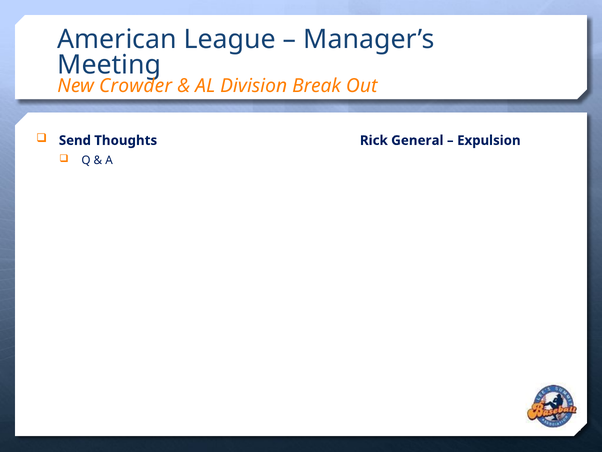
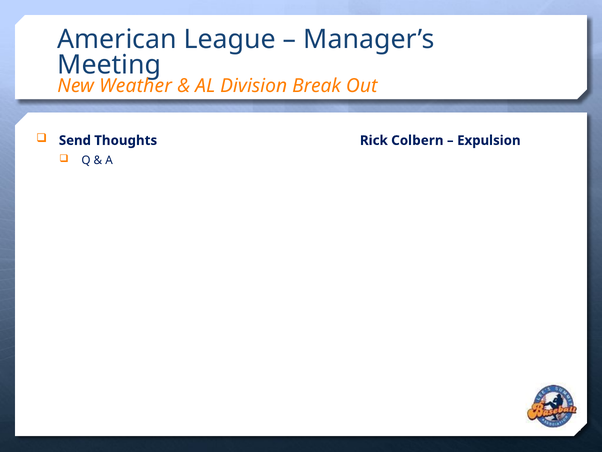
Crowder: Crowder -> Weather (136, 86)
General: General -> Colbern (417, 140)
